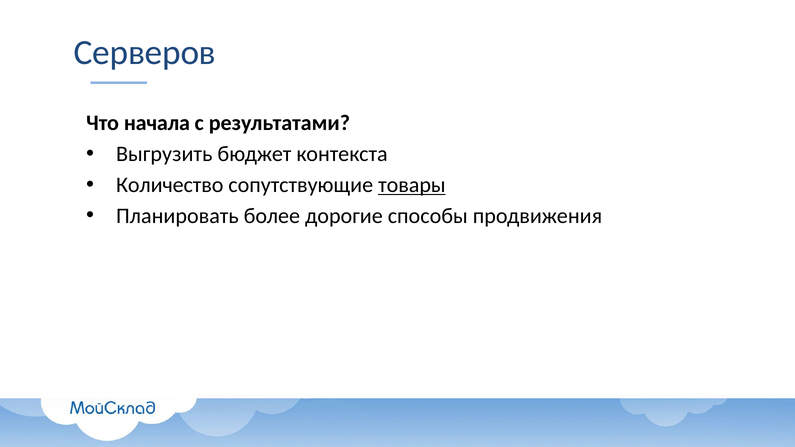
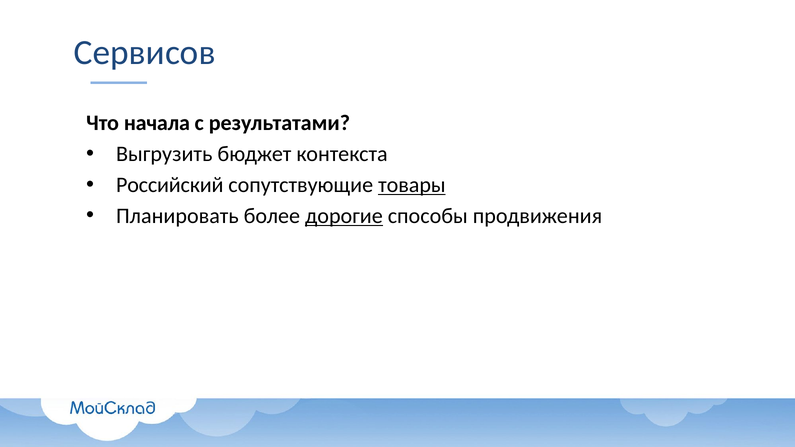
Серверов: Серверов -> Сервисов (145, 53)
Количество: Количество -> Российский (170, 185)
дорогие underline: none -> present (344, 216)
